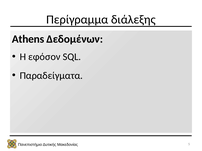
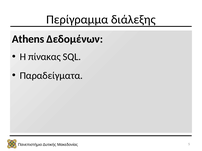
εφόσον: εφόσον -> πίνακας (44, 57)
